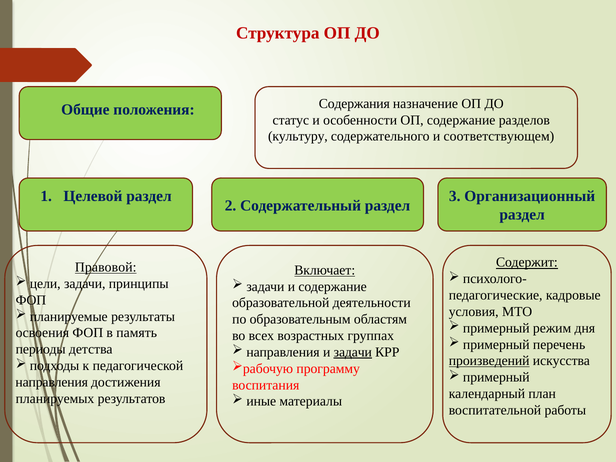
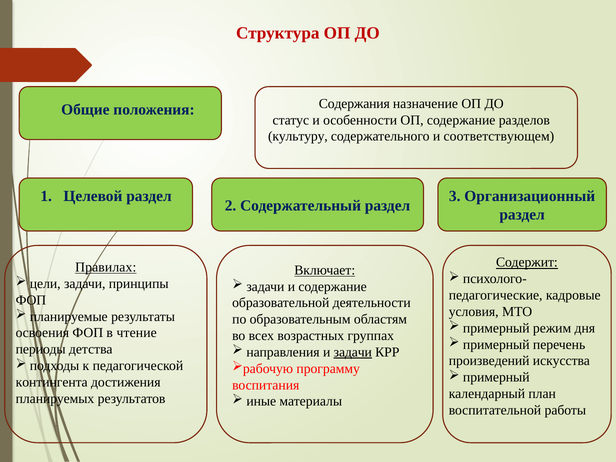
Правовой: Правовой -> Правилах (106, 267)
память: память -> чтение (137, 333)
произведений underline: present -> none (489, 361)
направления: направления -> контингента (52, 382)
